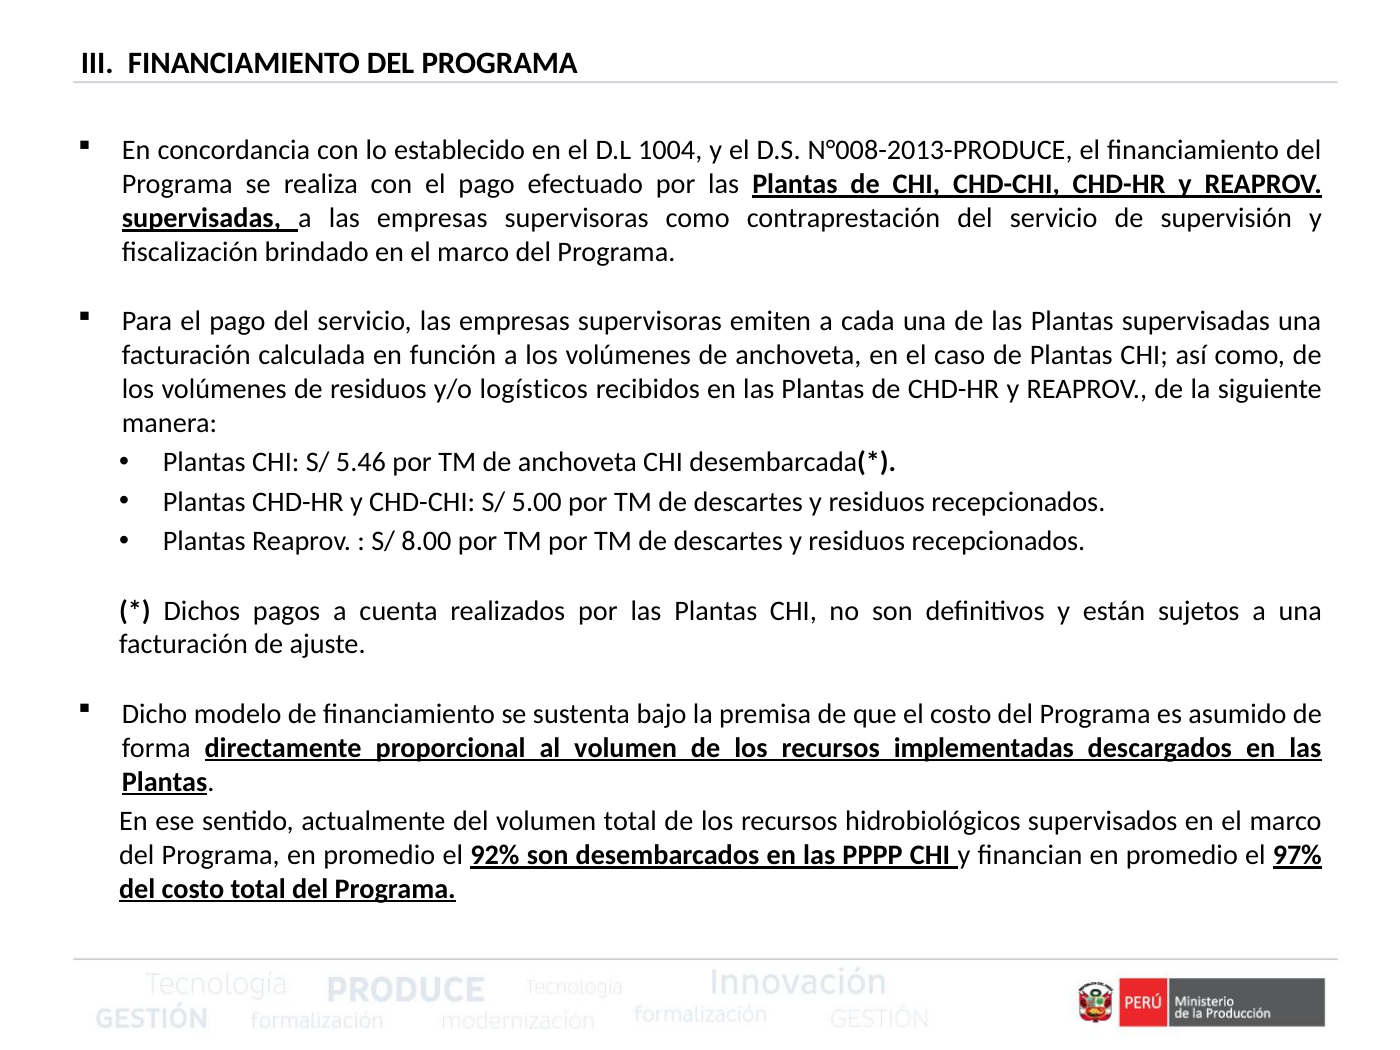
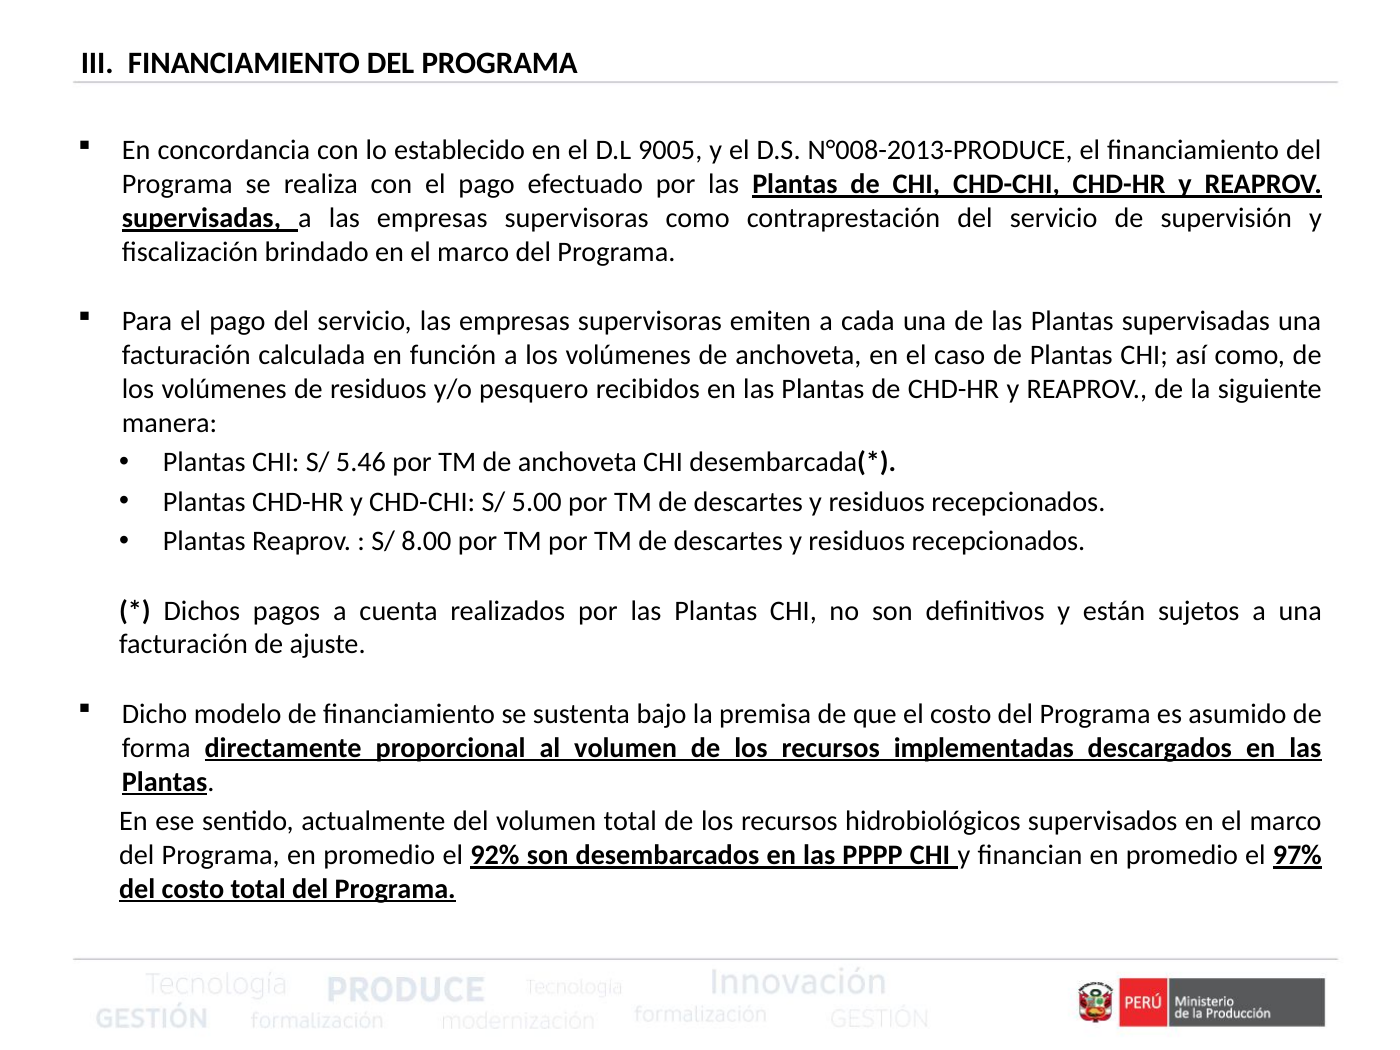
1004: 1004 -> 9005 (670, 150)
logísticos: logísticos -> pesquero (534, 389)
